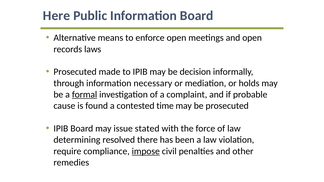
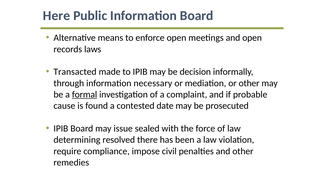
Prosecuted: Prosecuted -> Transacted (75, 72)
or holds: holds -> other (249, 83)
time: time -> date (165, 106)
stated: stated -> sealed (147, 129)
impose underline: present -> none (146, 151)
